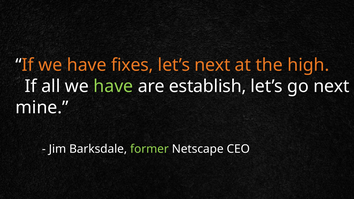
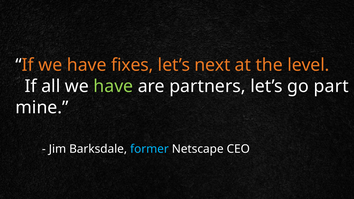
high: high -> level (308, 65)
establish: establish -> partners (207, 86)
go next: next -> part (331, 86)
former colour: light green -> light blue (149, 149)
